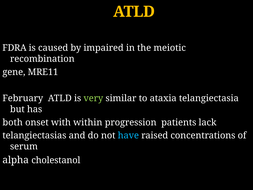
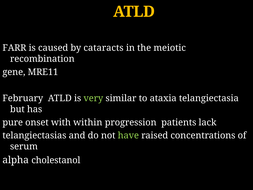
FDRA: FDRA -> FARR (14, 48)
impaired: impaired -> cataracts (104, 48)
both: both -> pure (13, 122)
have colour: light blue -> light green (128, 135)
